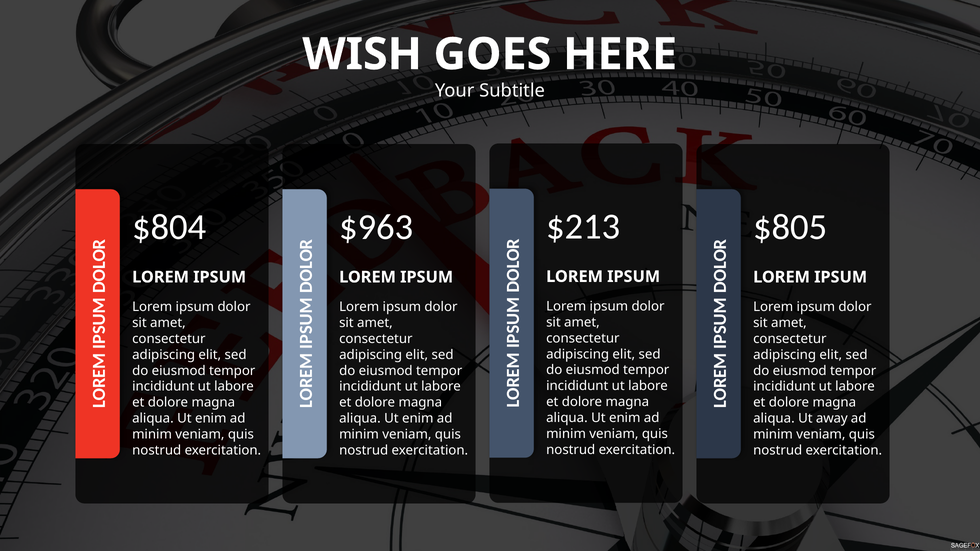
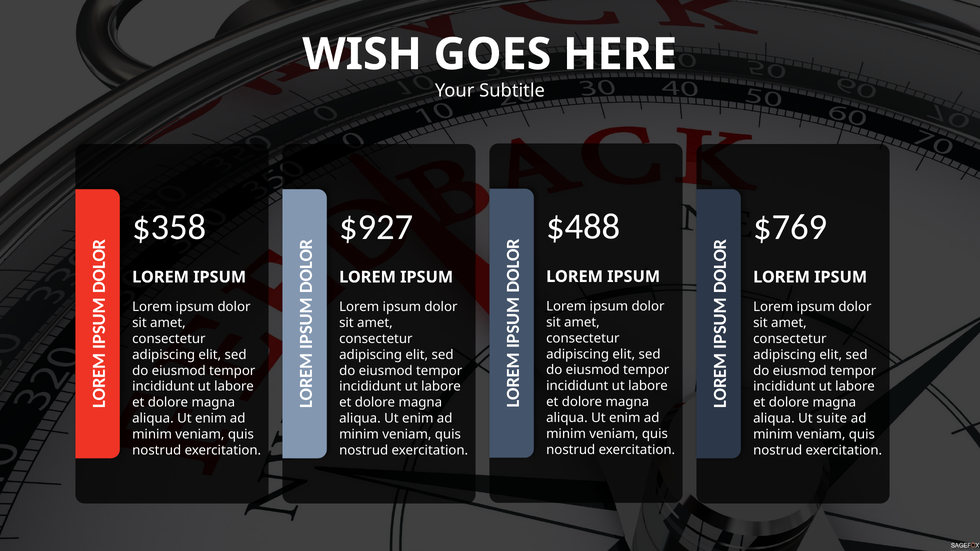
$213: $213 -> $488 (583, 227)
$804: $804 -> $358 (169, 227)
$963: $963 -> $927 (376, 227)
$805: $805 -> $769 (790, 227)
away: away -> suite (832, 419)
